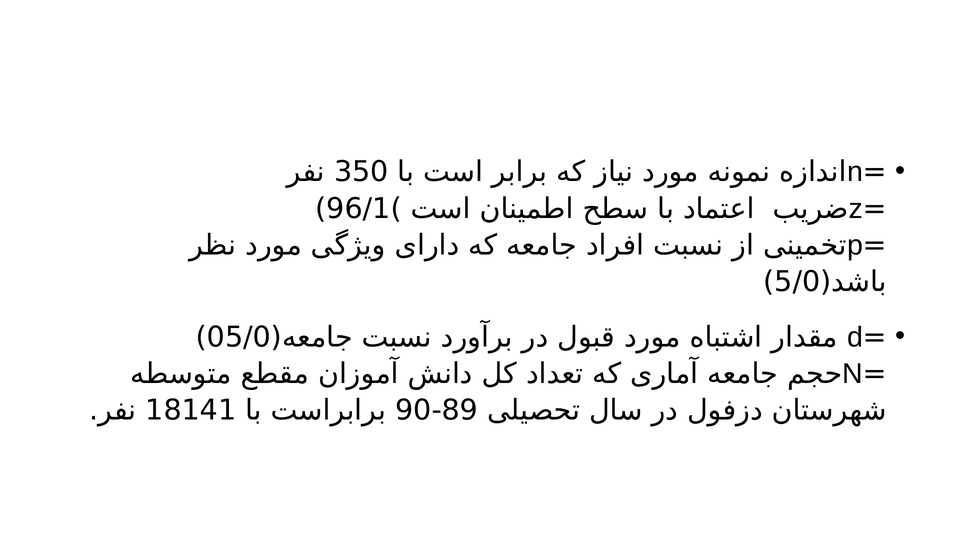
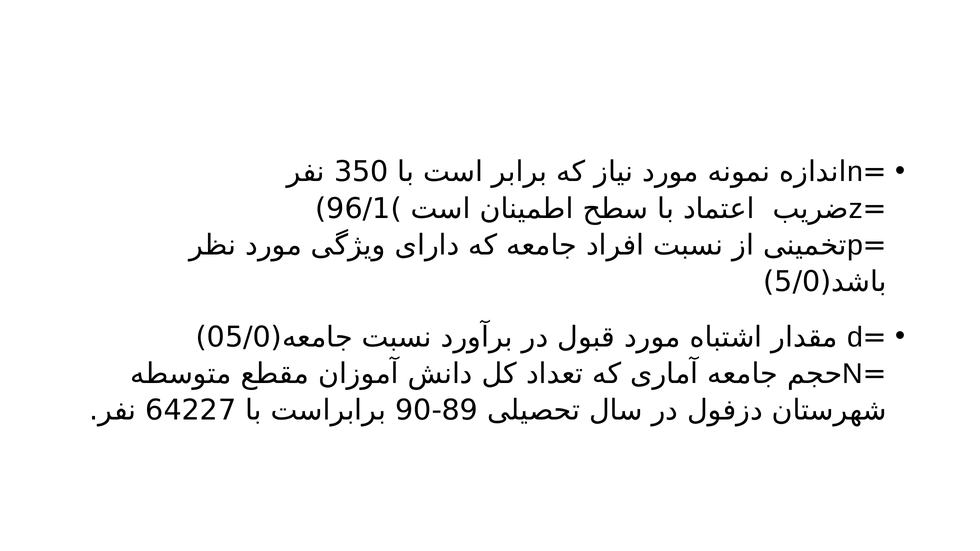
18141: 18141 -> 64227 (191, 411)
